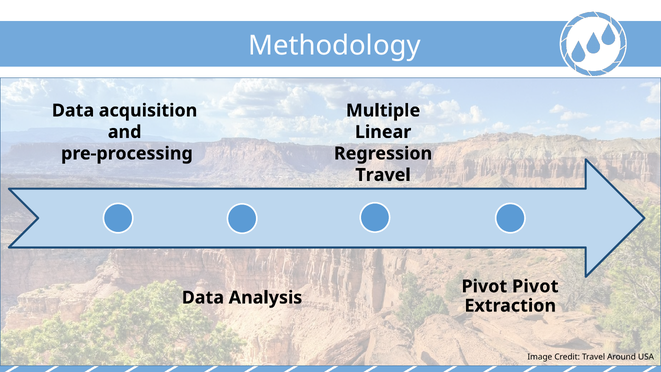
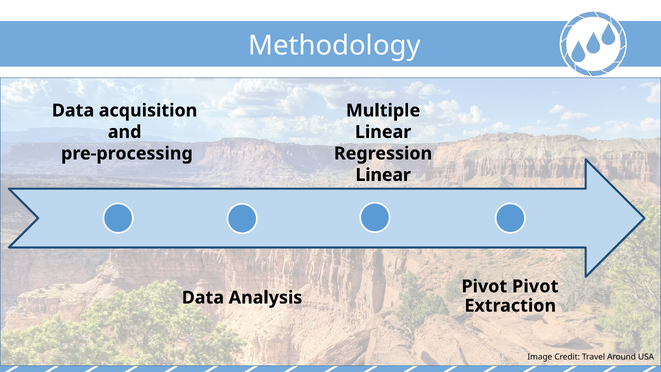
Travel: Travel -> Linear (383, 175)
